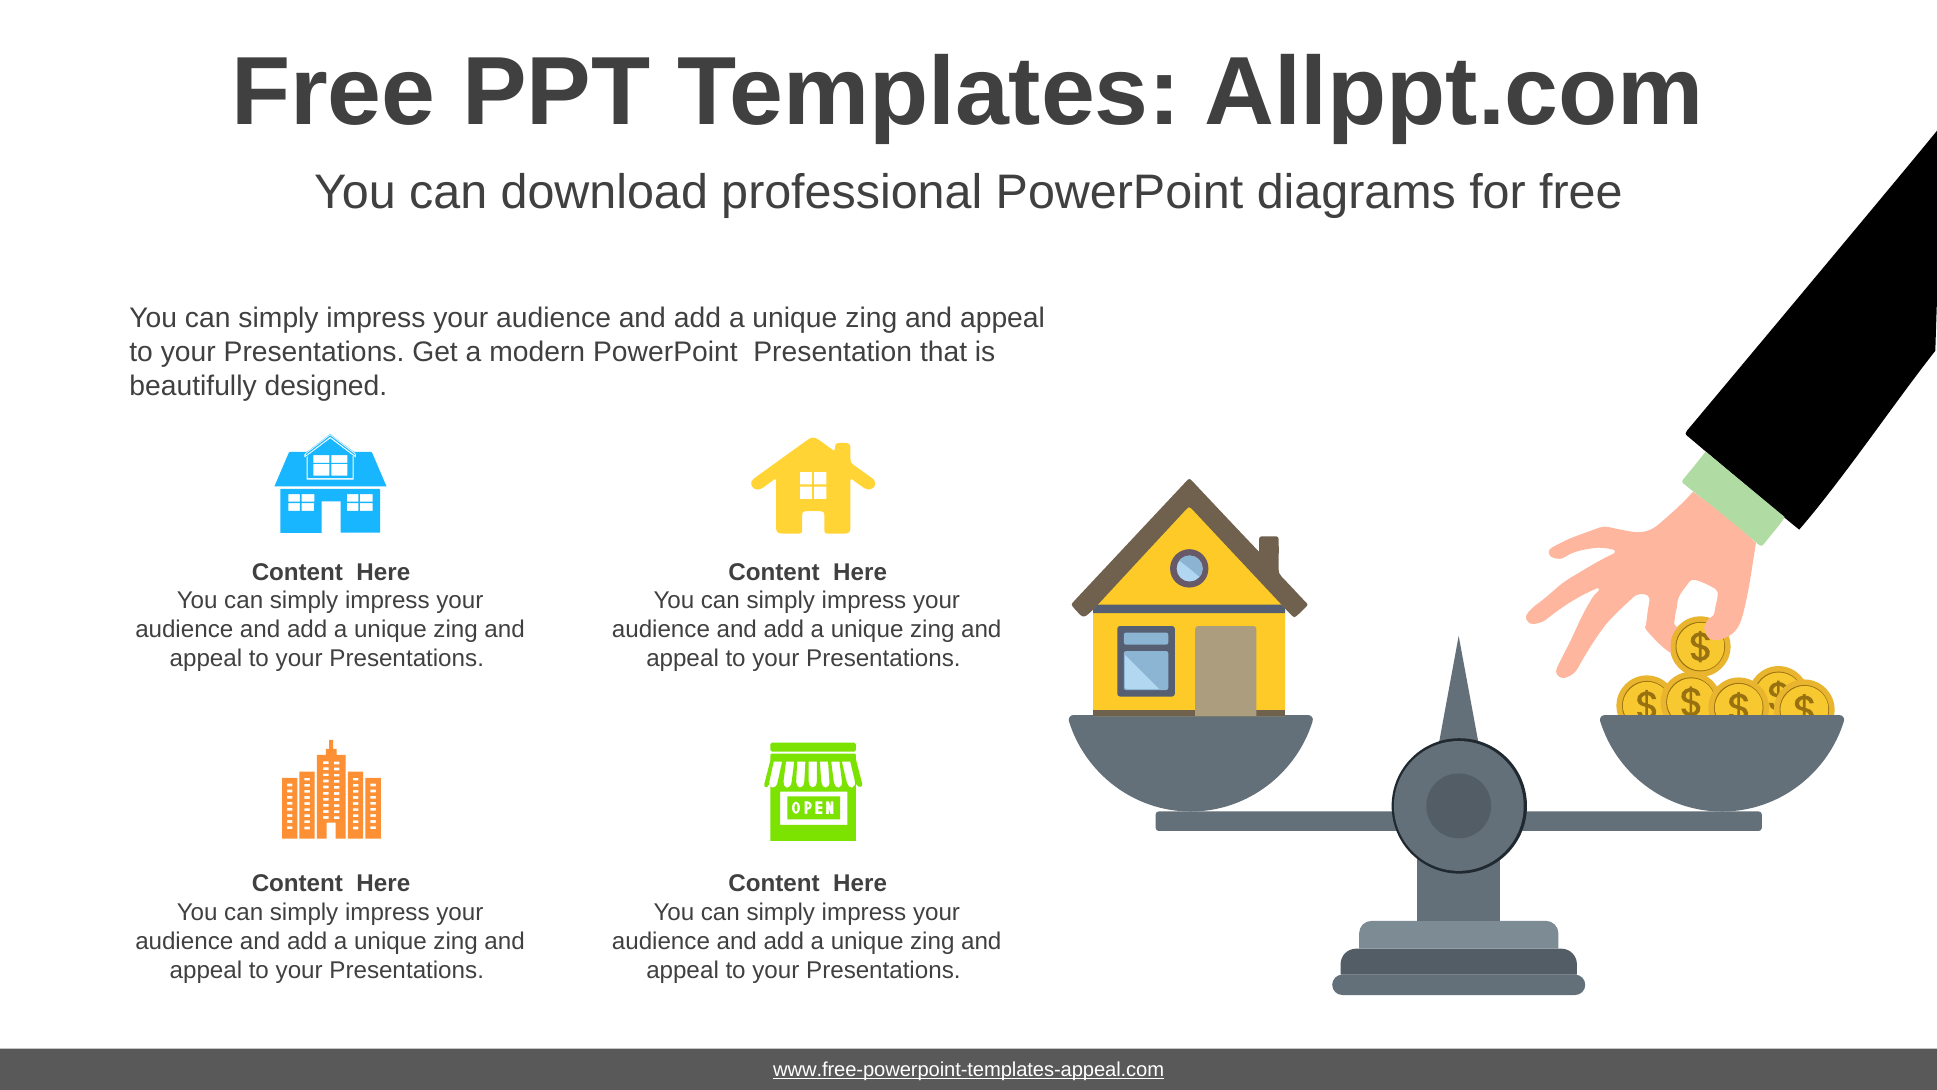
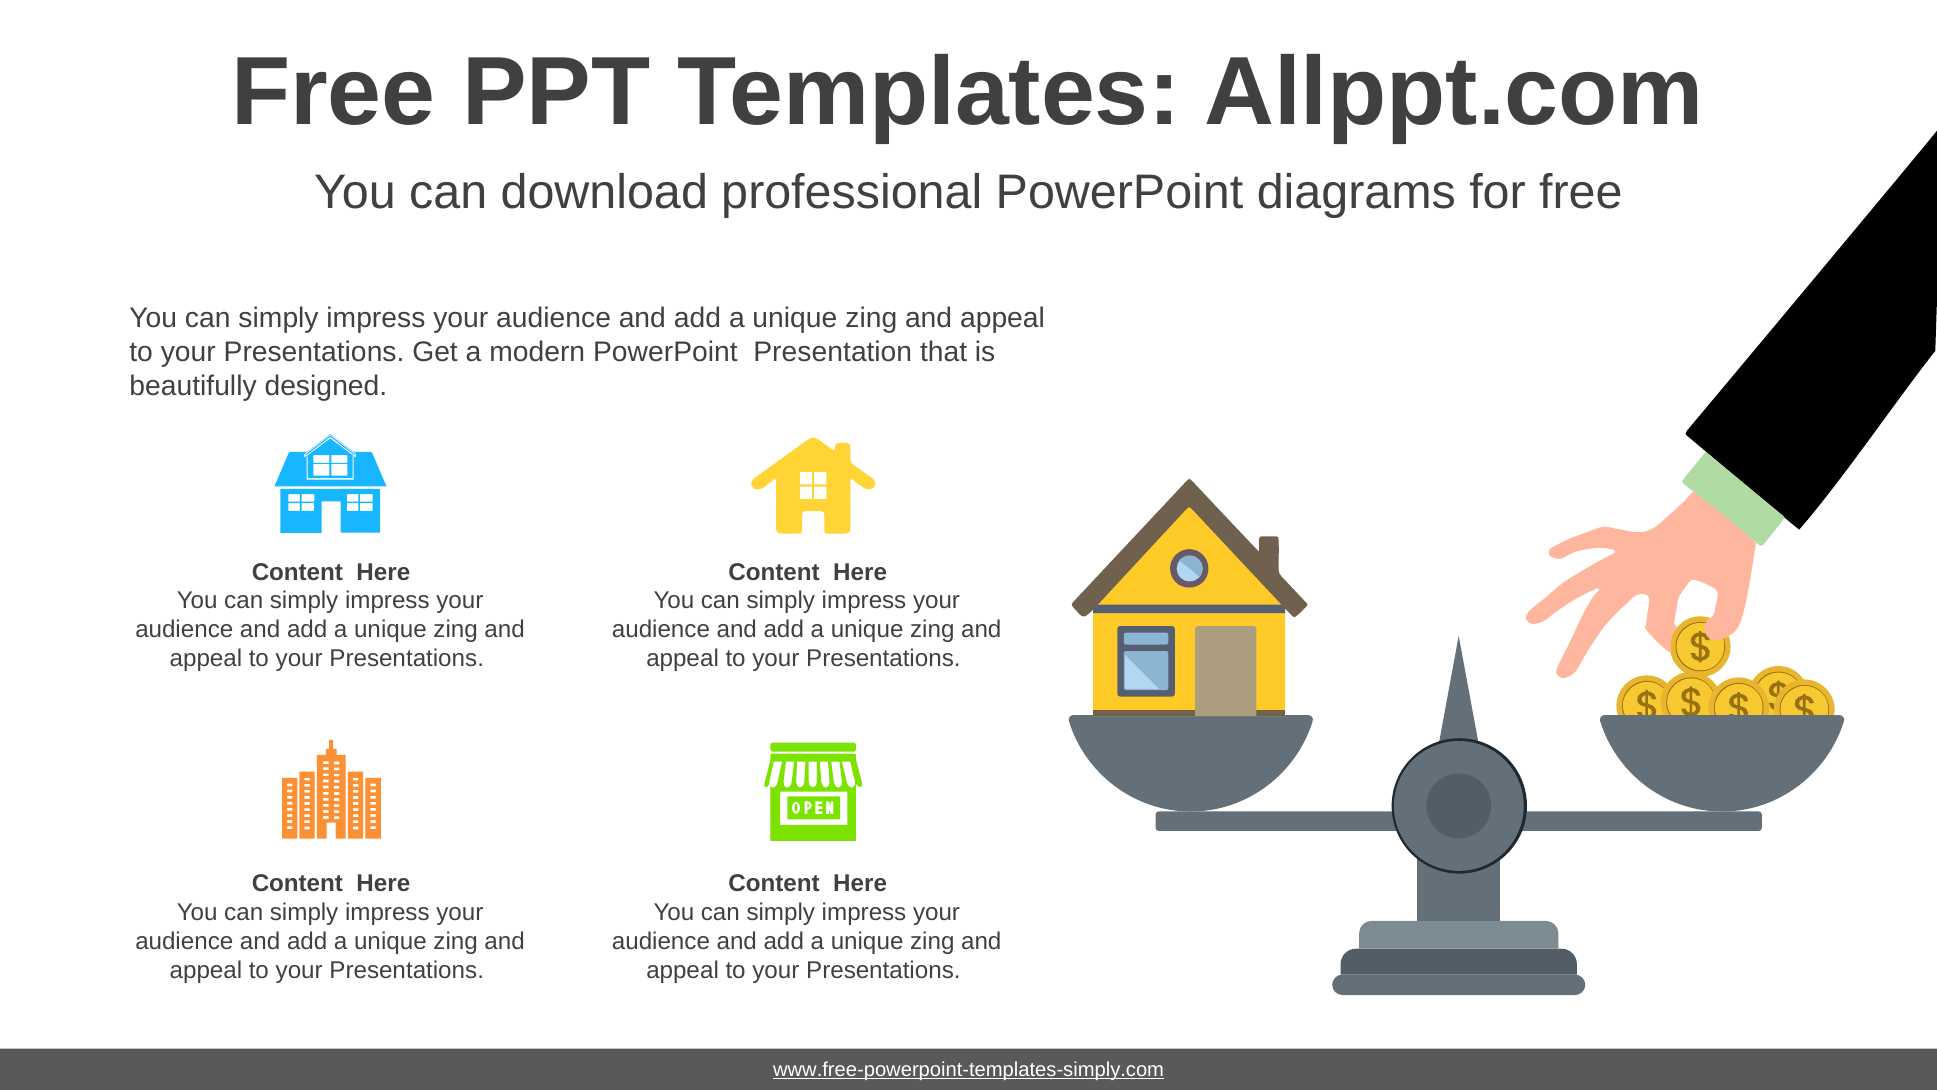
www.free-powerpoint-templates-appeal.com: www.free-powerpoint-templates-appeal.com -> www.free-powerpoint-templates-simply.com (969, 1069)
